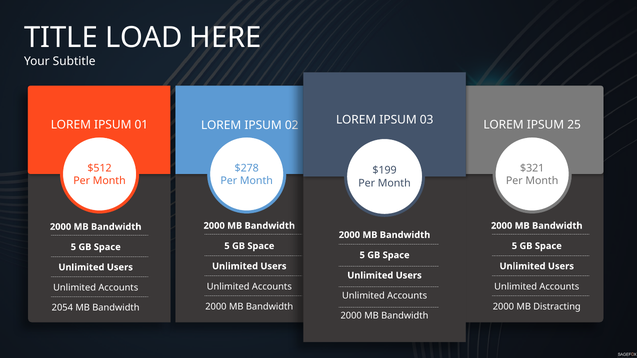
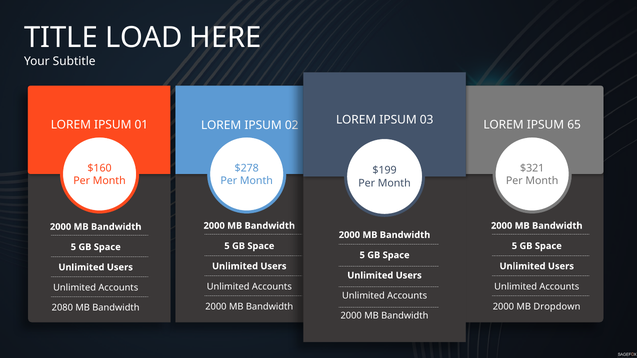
25: 25 -> 65 (574, 125)
$512: $512 -> $160 (100, 168)
Distracting: Distracting -> Dropdown (557, 307)
2054: 2054 -> 2080 (62, 308)
